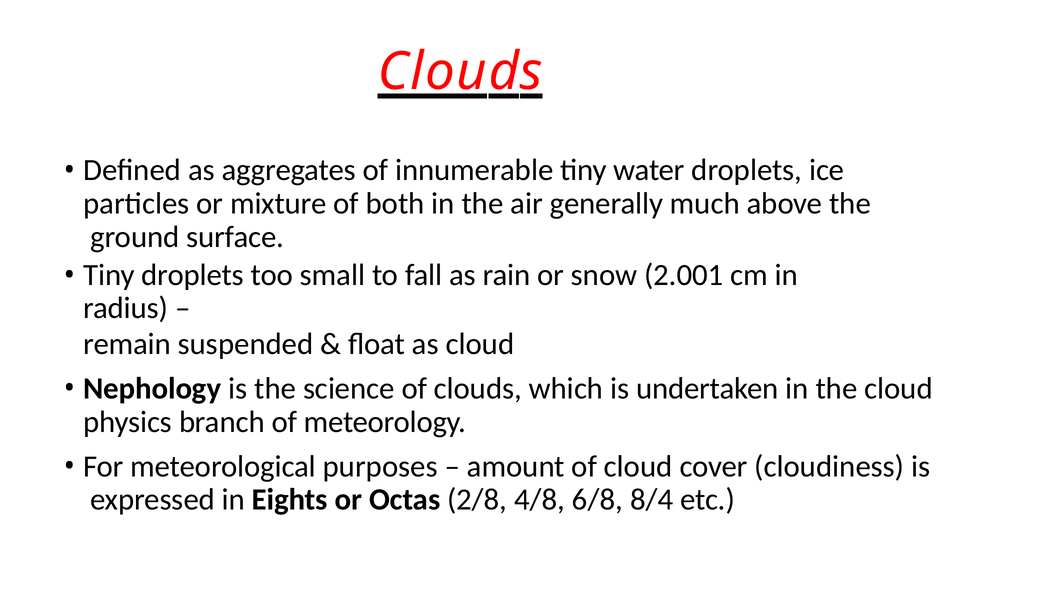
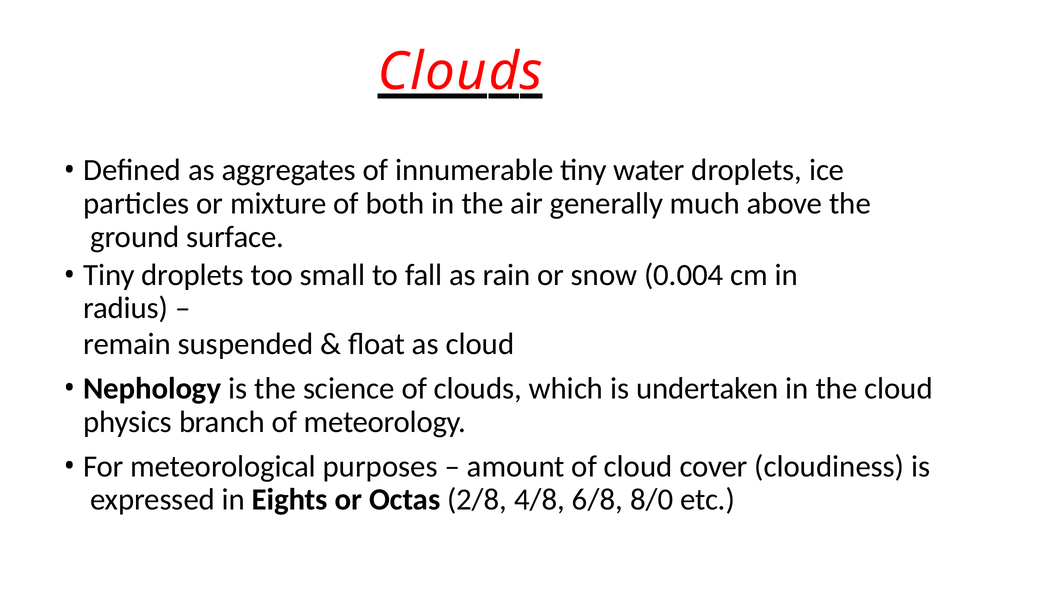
2.001: 2.001 -> 0.004 (684, 275)
8/4: 8/4 -> 8/0 (652, 500)
